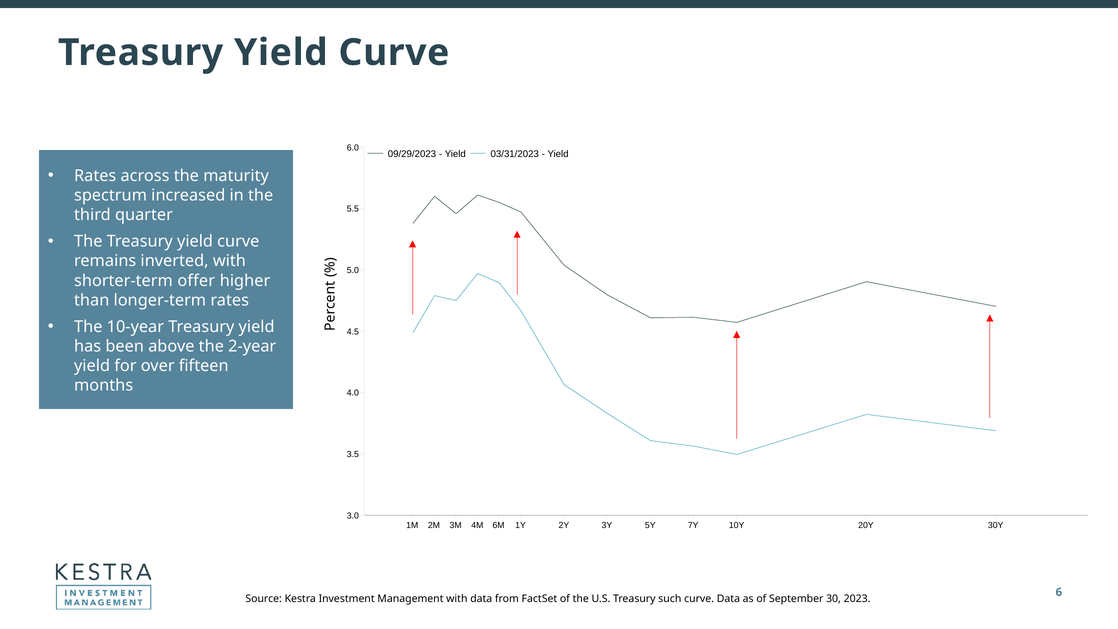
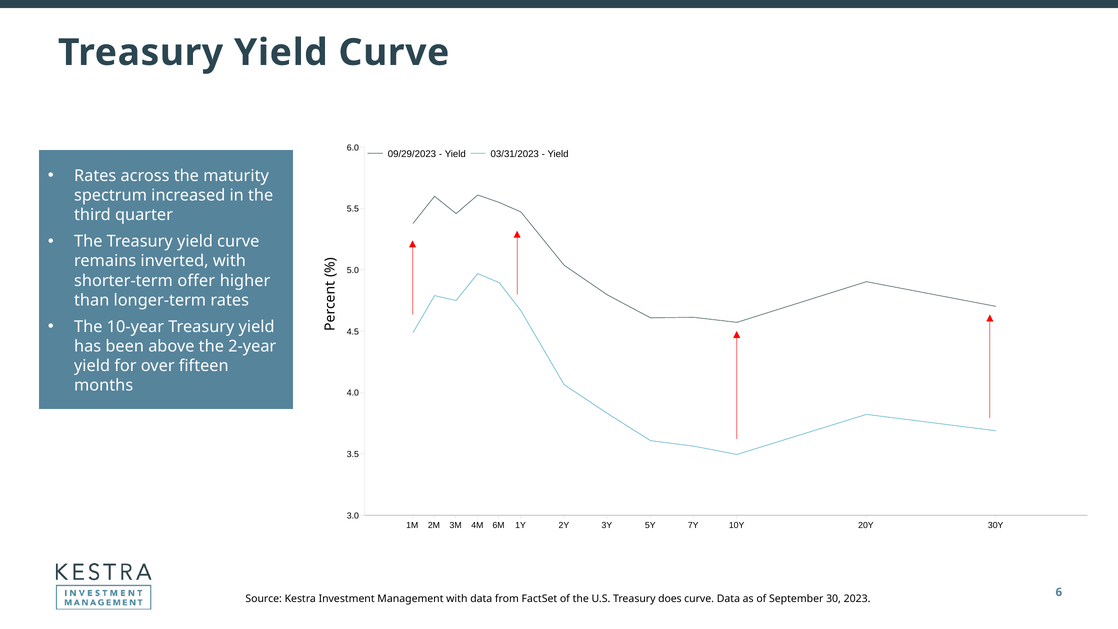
such: such -> does (670, 599)
